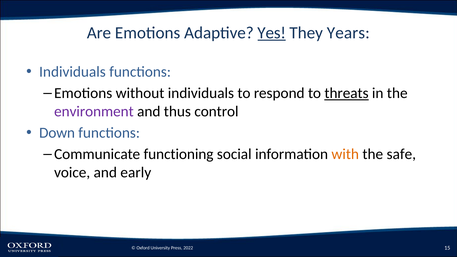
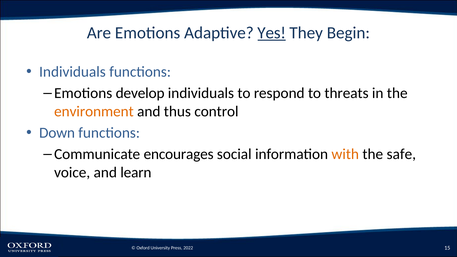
Years: Years -> Begin (348, 33)
without: without -> develop (140, 93)
threats underline: present -> none (347, 93)
environment colour: purple -> orange (94, 112)
functioning: functioning -> encourages (179, 154)
early: early -> learn (136, 173)
